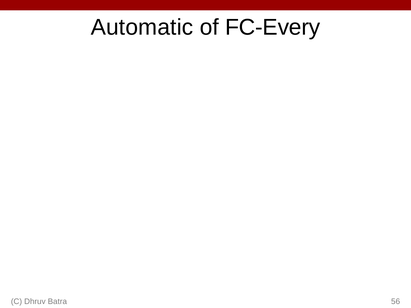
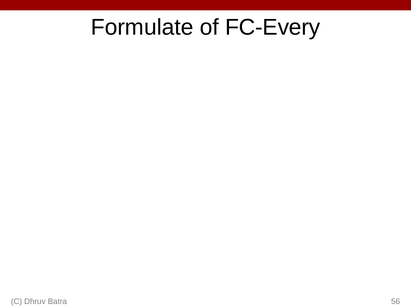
Automatic: Automatic -> Formulate (142, 27)
